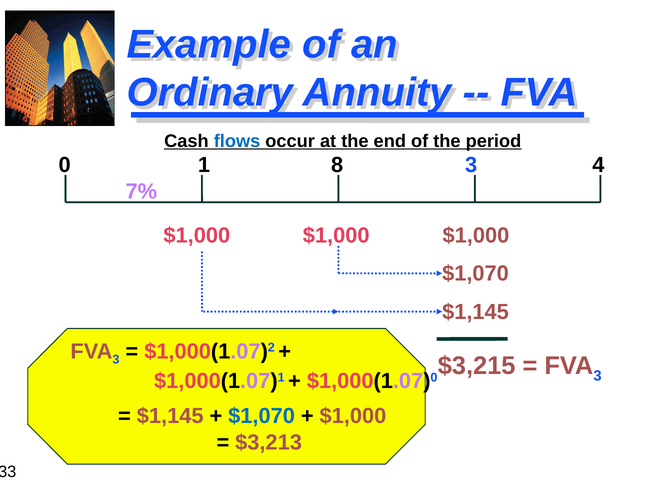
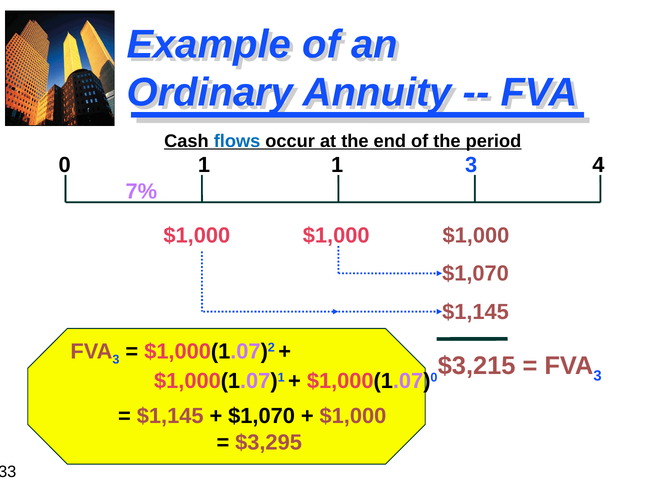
1 8: 8 -> 1 (337, 165)
$1,070 colour: blue -> black (262, 415)
$3,213: $3,213 -> $3,295 (269, 442)
